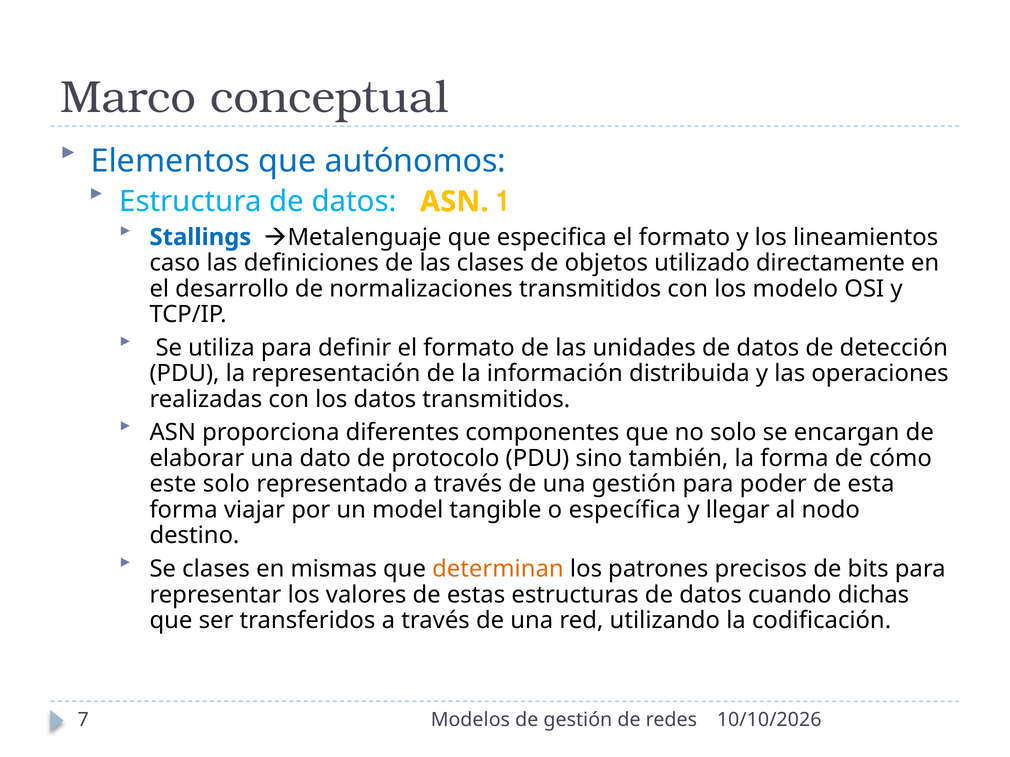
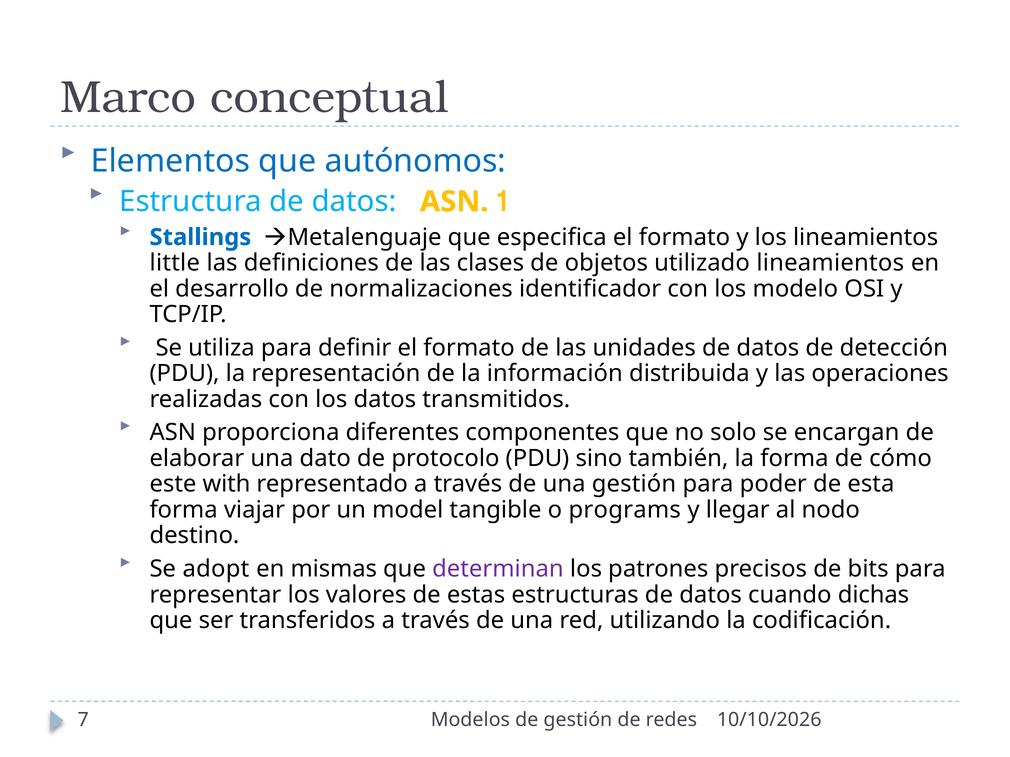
caso: caso -> little (175, 263)
utilizado directamente: directamente -> lineamientos (830, 263)
normalizaciones transmitidos: transmitidos -> identificador (590, 289)
este solo: solo -> with (227, 484)
específica: específica -> programs (625, 510)
Se clases: clases -> adopt (216, 569)
determinan colour: orange -> purple (498, 569)
